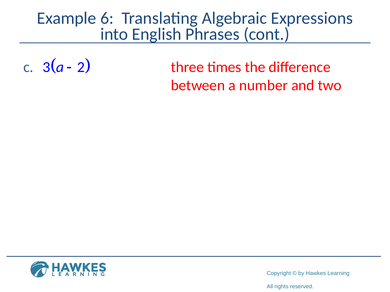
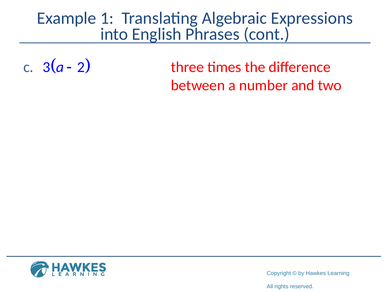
6: 6 -> 1 (107, 18)
